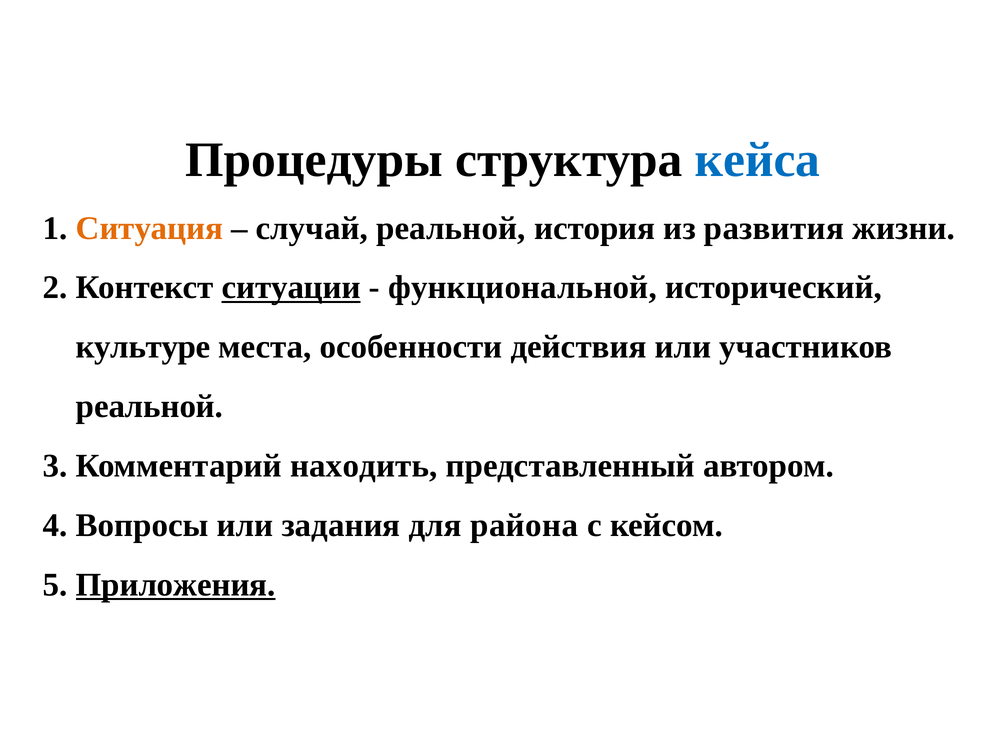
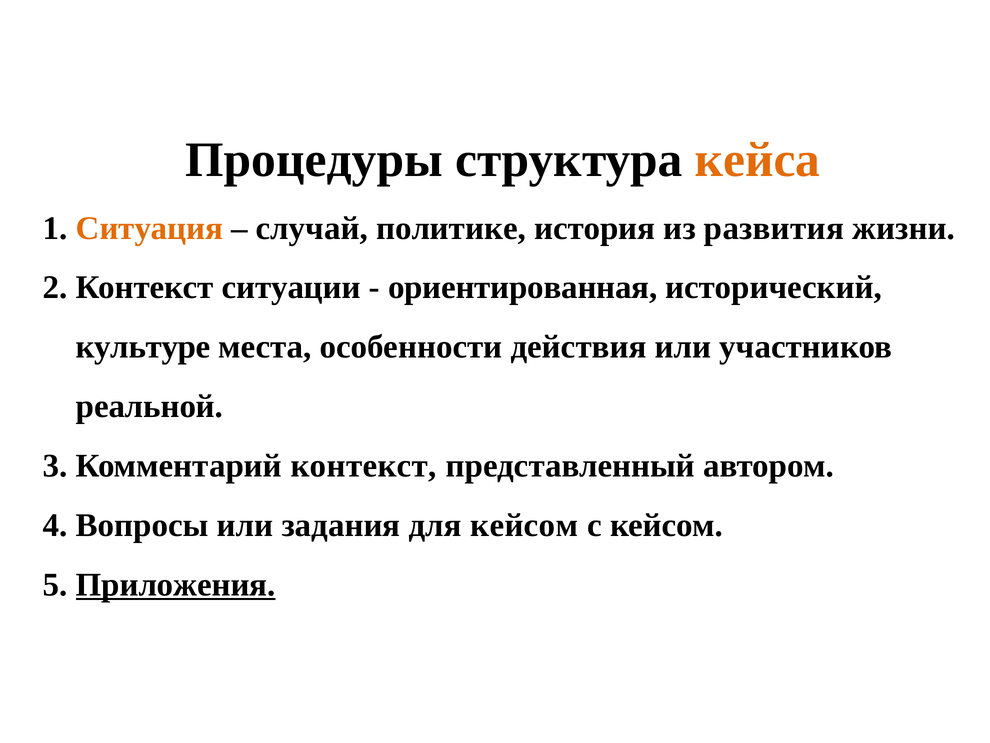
кейса colour: blue -> orange (758, 160)
случай реальной: реальной -> политике (451, 228)
ситуации underline: present -> none (291, 287)
функциональной: функциональной -> ориентированная (523, 287)
Комментарий находить: находить -> контекст (364, 466)
для района: района -> кейсом (524, 525)
